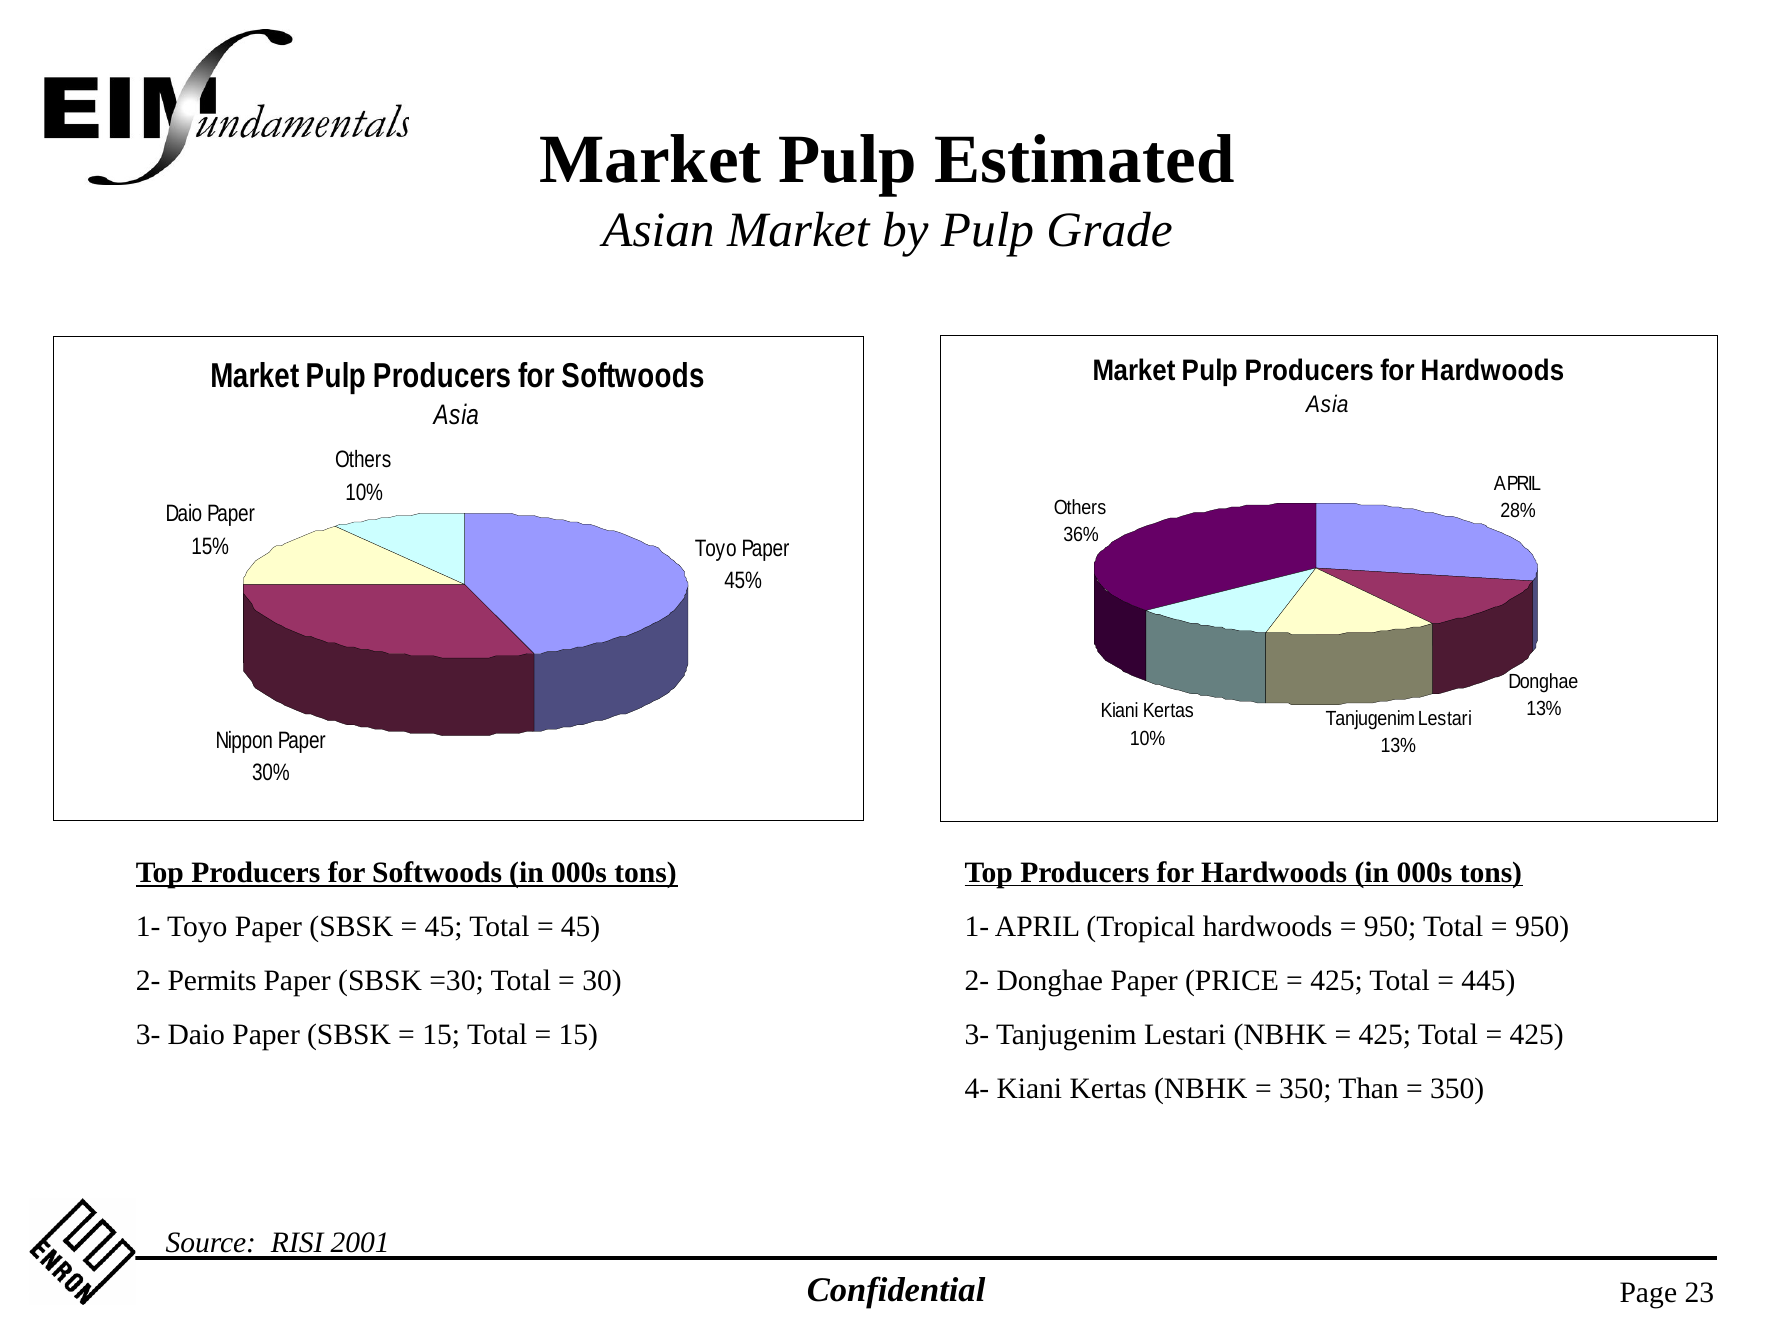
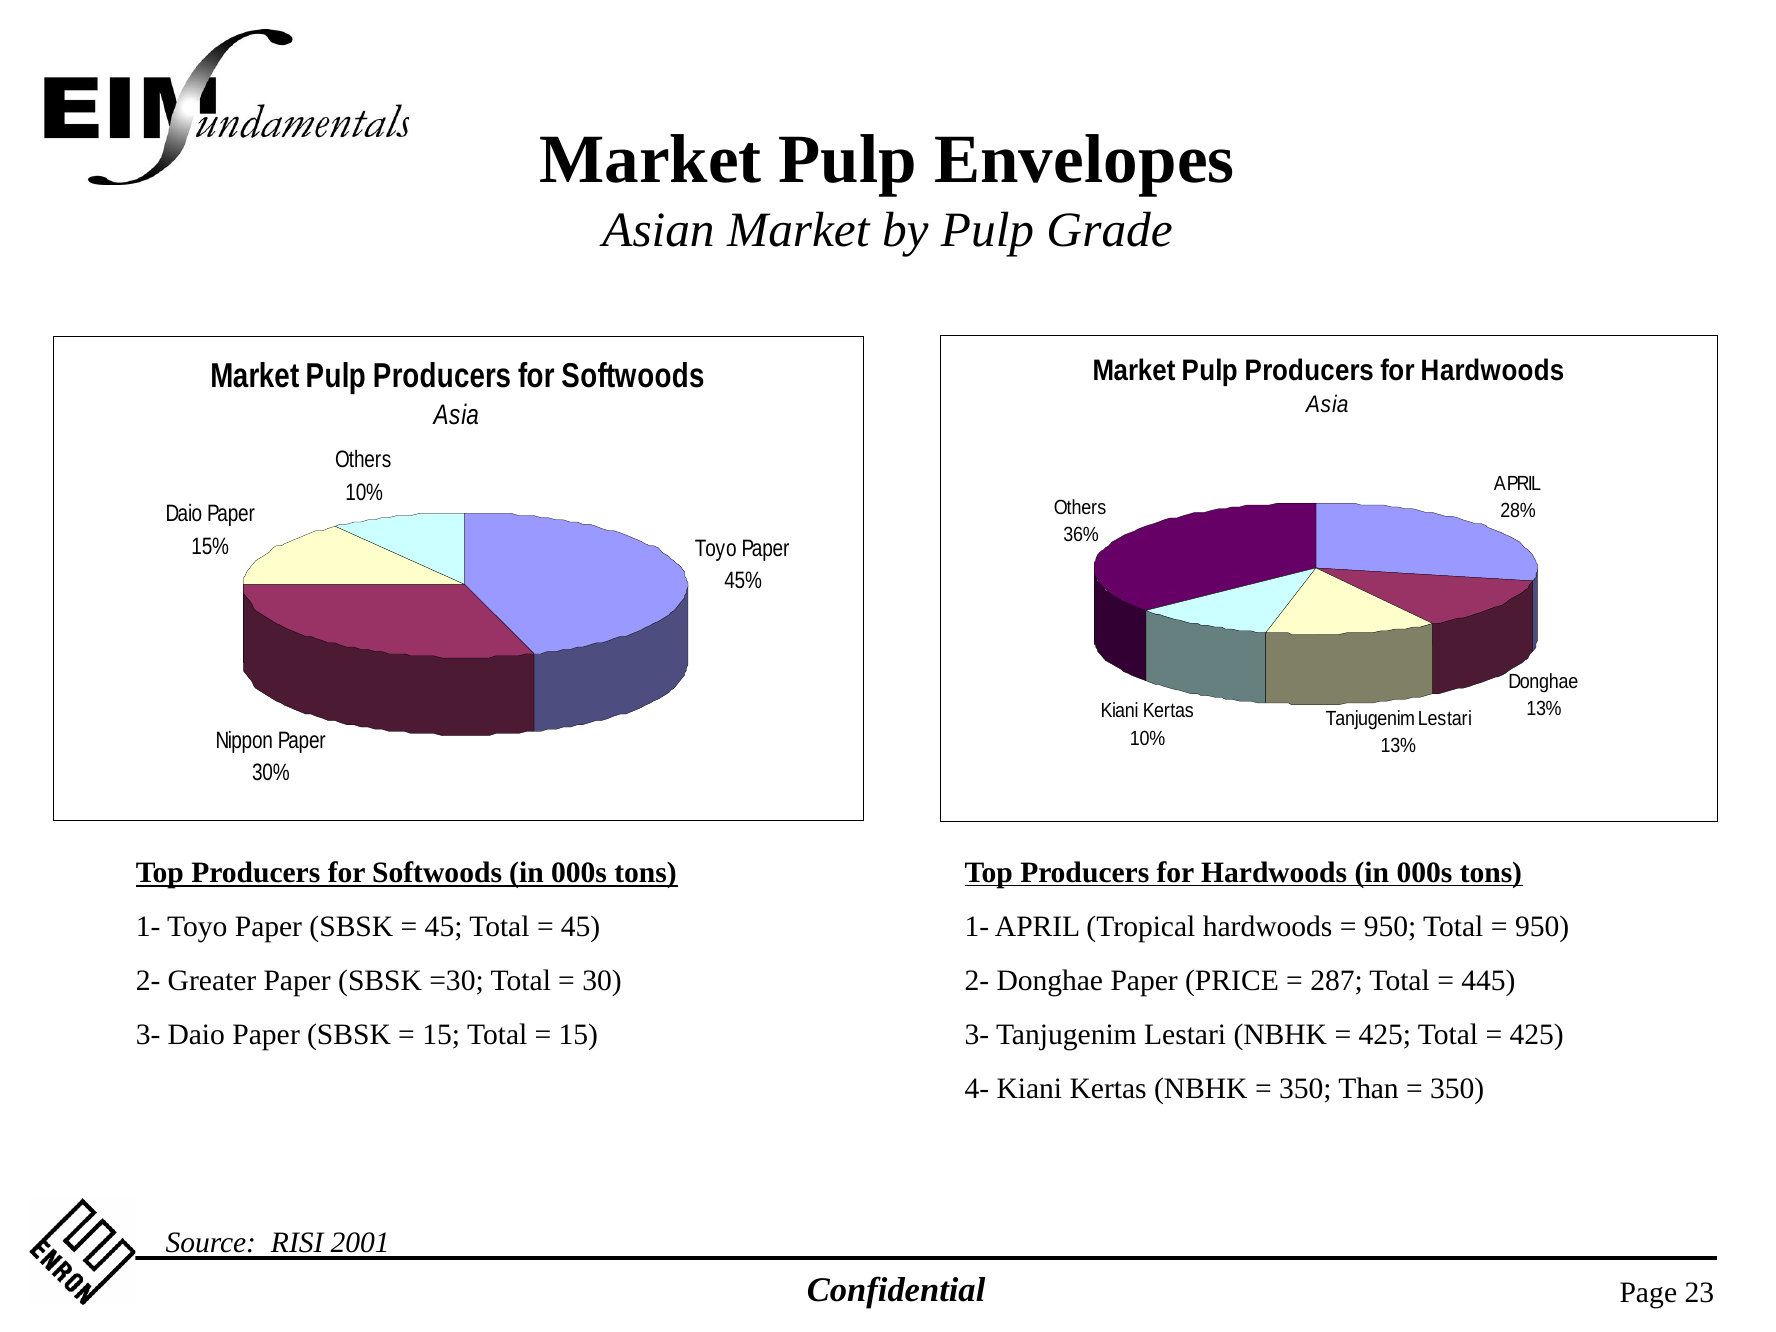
Estimated: Estimated -> Envelopes (1084, 160)
Permits: Permits -> Greater (212, 981)
425: 425 -> 287 (1337, 981)
